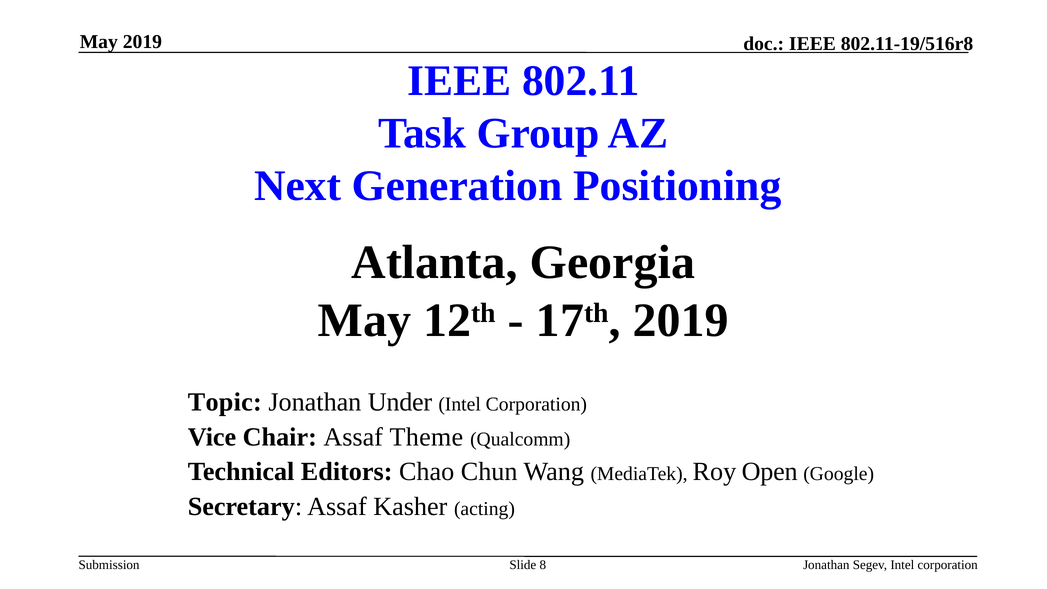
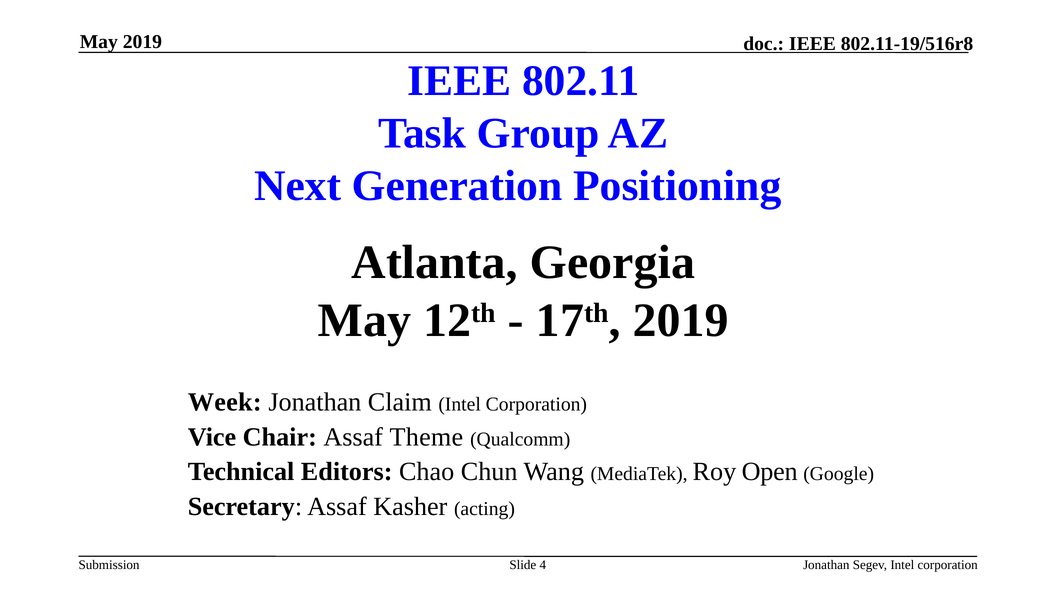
Topic: Topic -> Week (225, 402)
Under: Under -> Claim (400, 402)
8: 8 -> 4 (543, 565)
